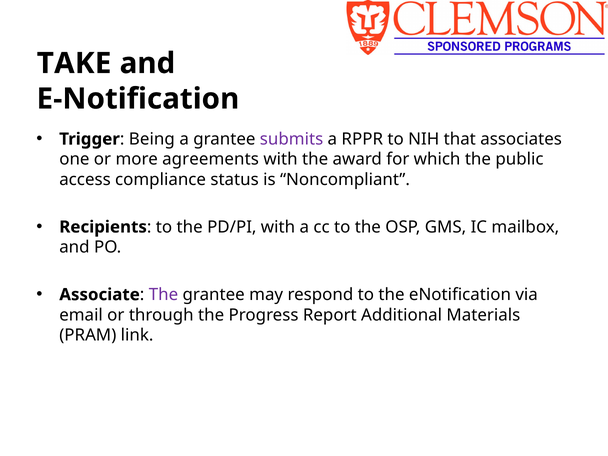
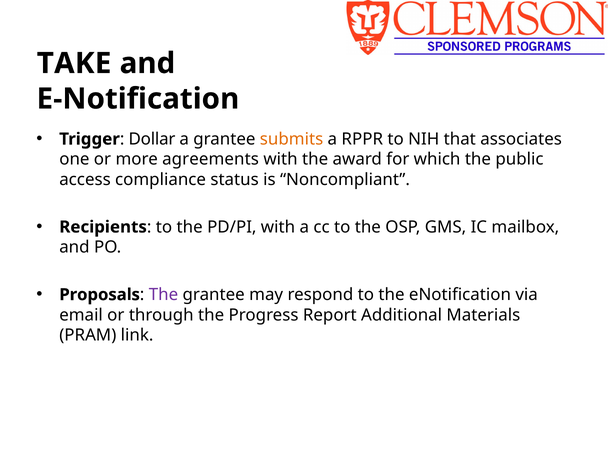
Being: Being -> Dollar (152, 139)
submits colour: purple -> orange (292, 139)
Associate: Associate -> Proposals (100, 295)
